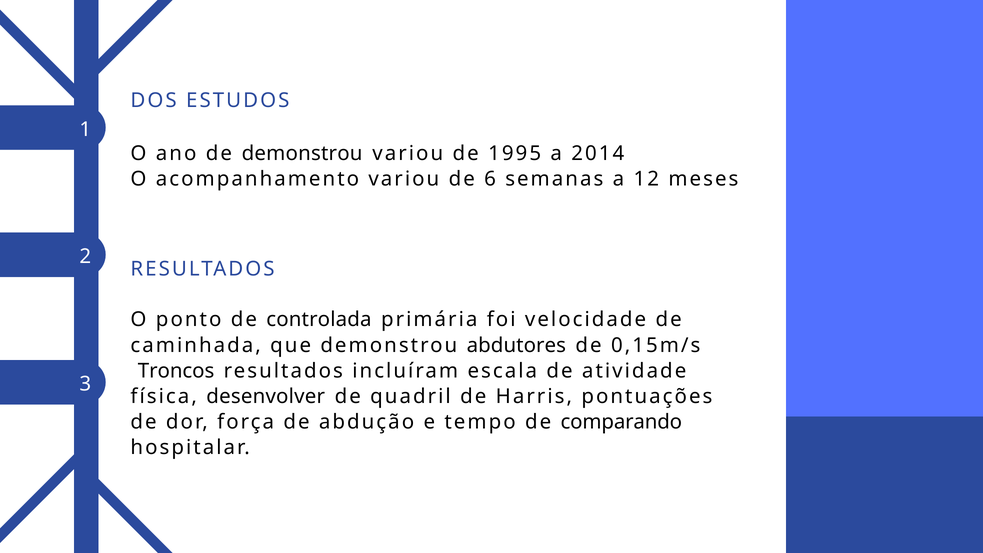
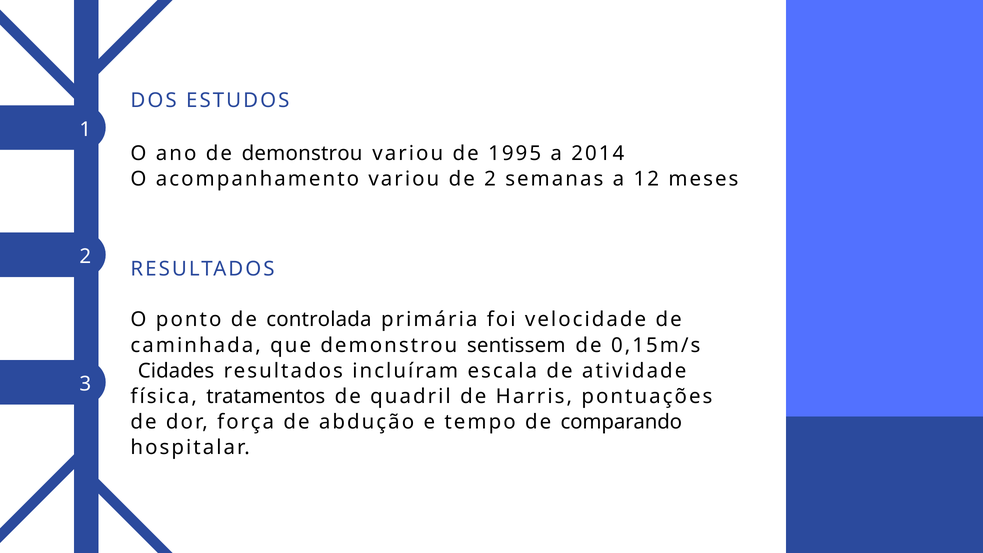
de 6: 6 -> 2 (490, 179)
abdutores: abdutores -> sentissem (516, 345)
Troncos: Troncos -> Cidades (176, 371)
desenvolver: desenvolver -> tratamentos (266, 396)
